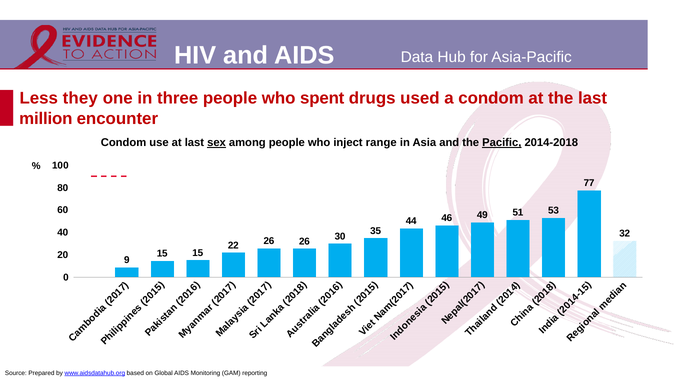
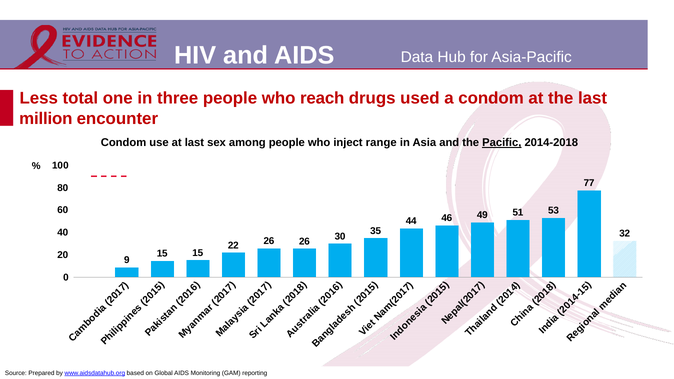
they: they -> total (80, 98)
spent: spent -> reach (322, 98)
sex underline: present -> none (216, 143)
